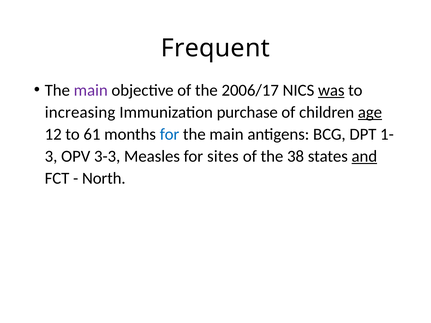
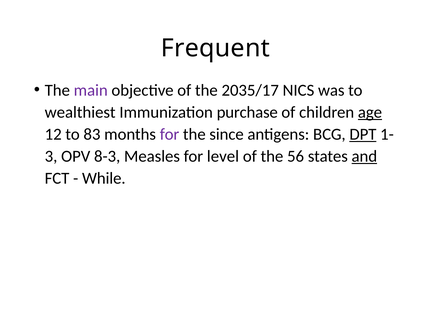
2006/17: 2006/17 -> 2035/17 (250, 90)
was underline: present -> none (331, 90)
increasing: increasing -> wealthiest (80, 112)
61: 61 -> 83 (92, 134)
for colour: blue -> purple (170, 134)
main: main -> since (227, 134)
DPT underline: none -> present (363, 134)
3-3: 3-3 -> 8-3 (107, 156)
sites: sites -> level (223, 156)
38: 38 -> 56 (296, 156)
North: North -> While (104, 179)
